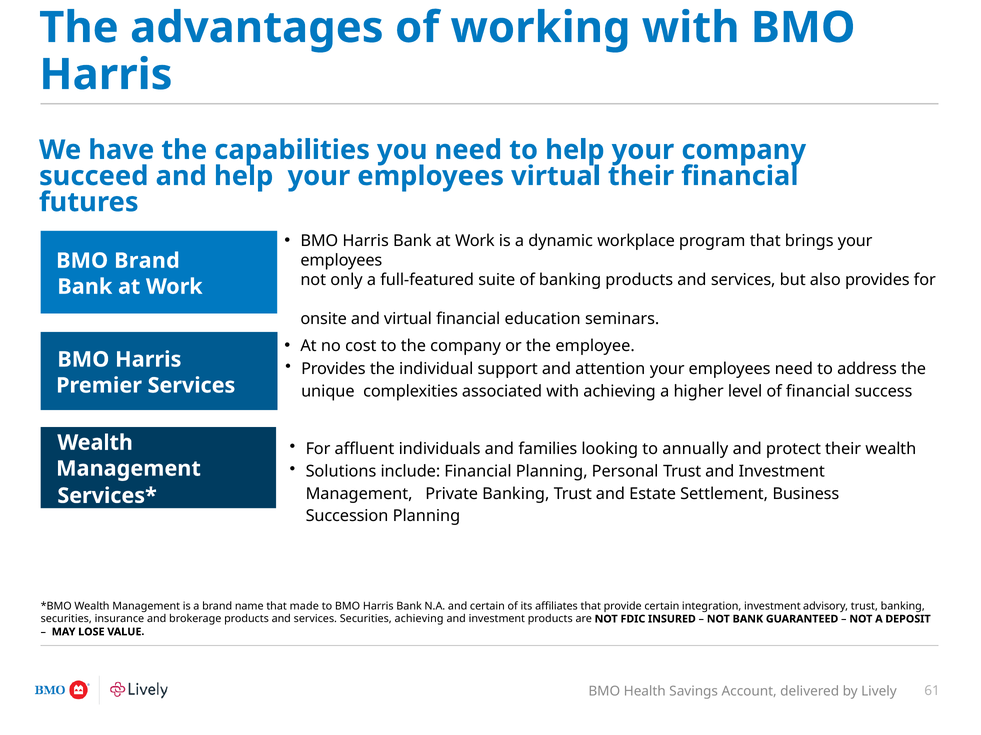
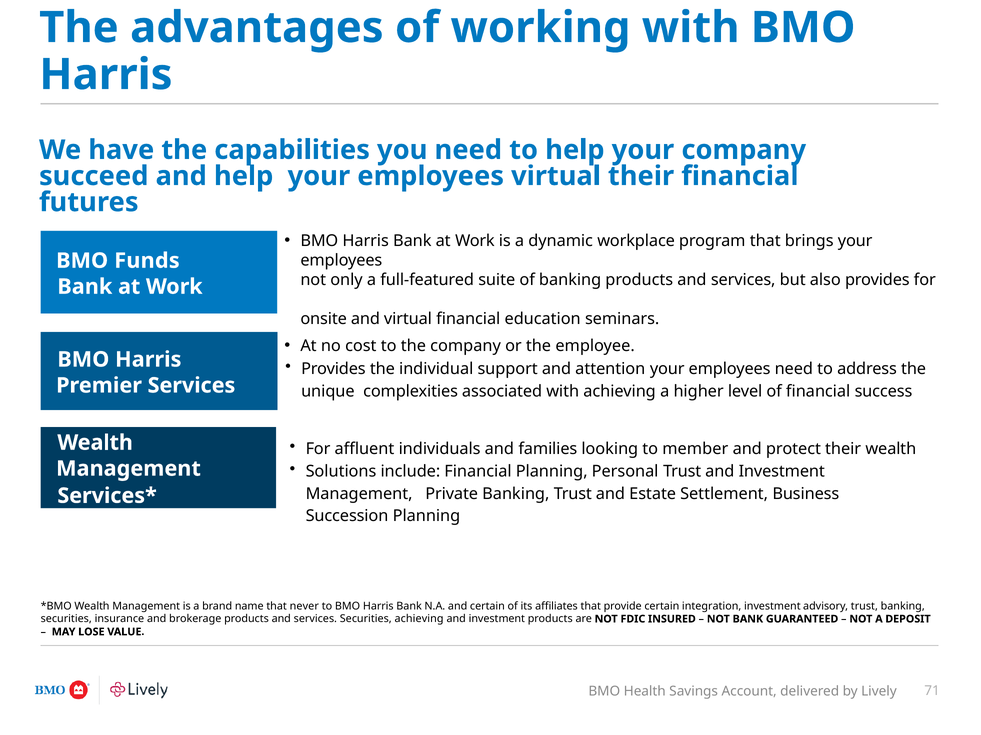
BMO Brand: Brand -> Funds (147, 261)
annually: annually -> member (695, 449)
made: made -> never (304, 607)
61: 61 -> 71 (932, 692)
